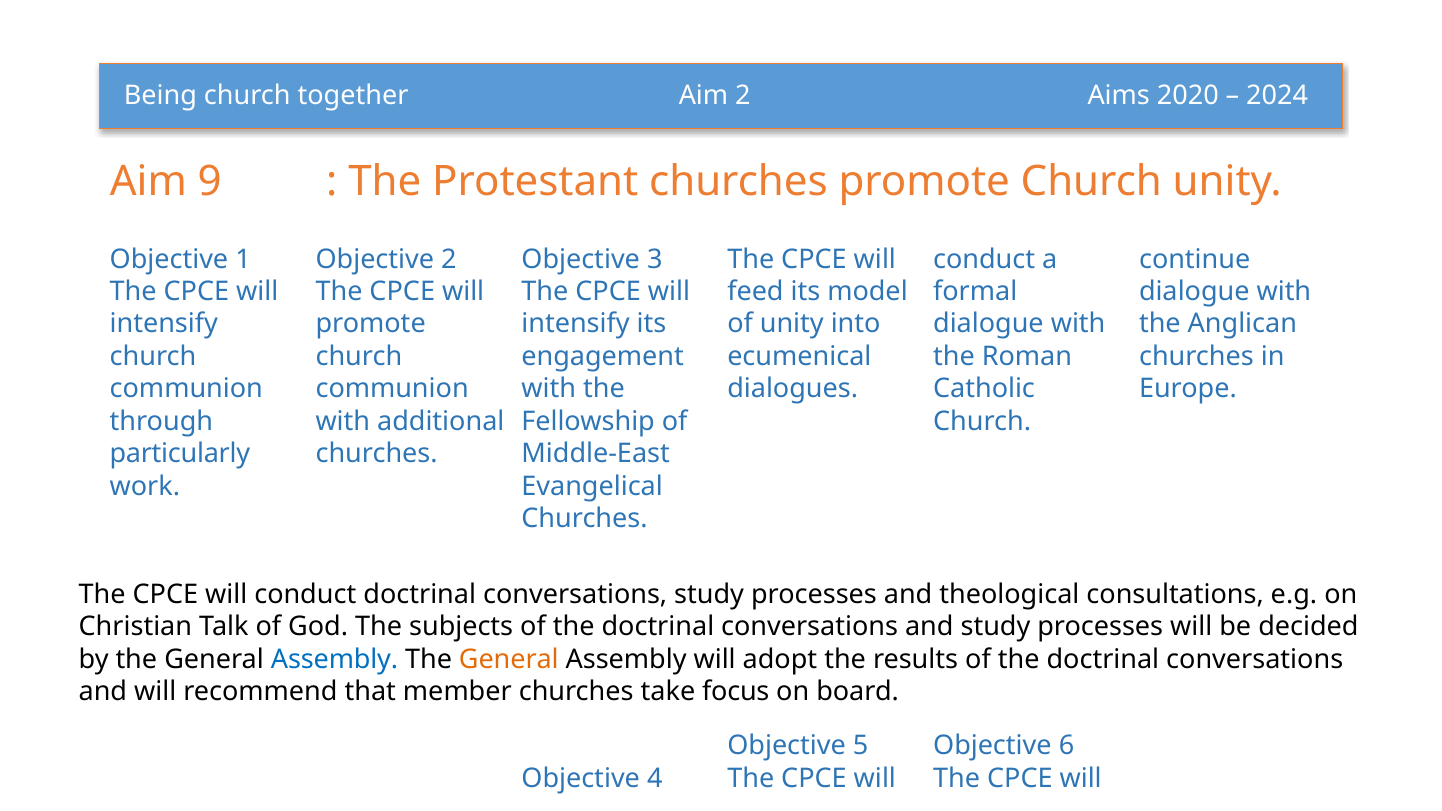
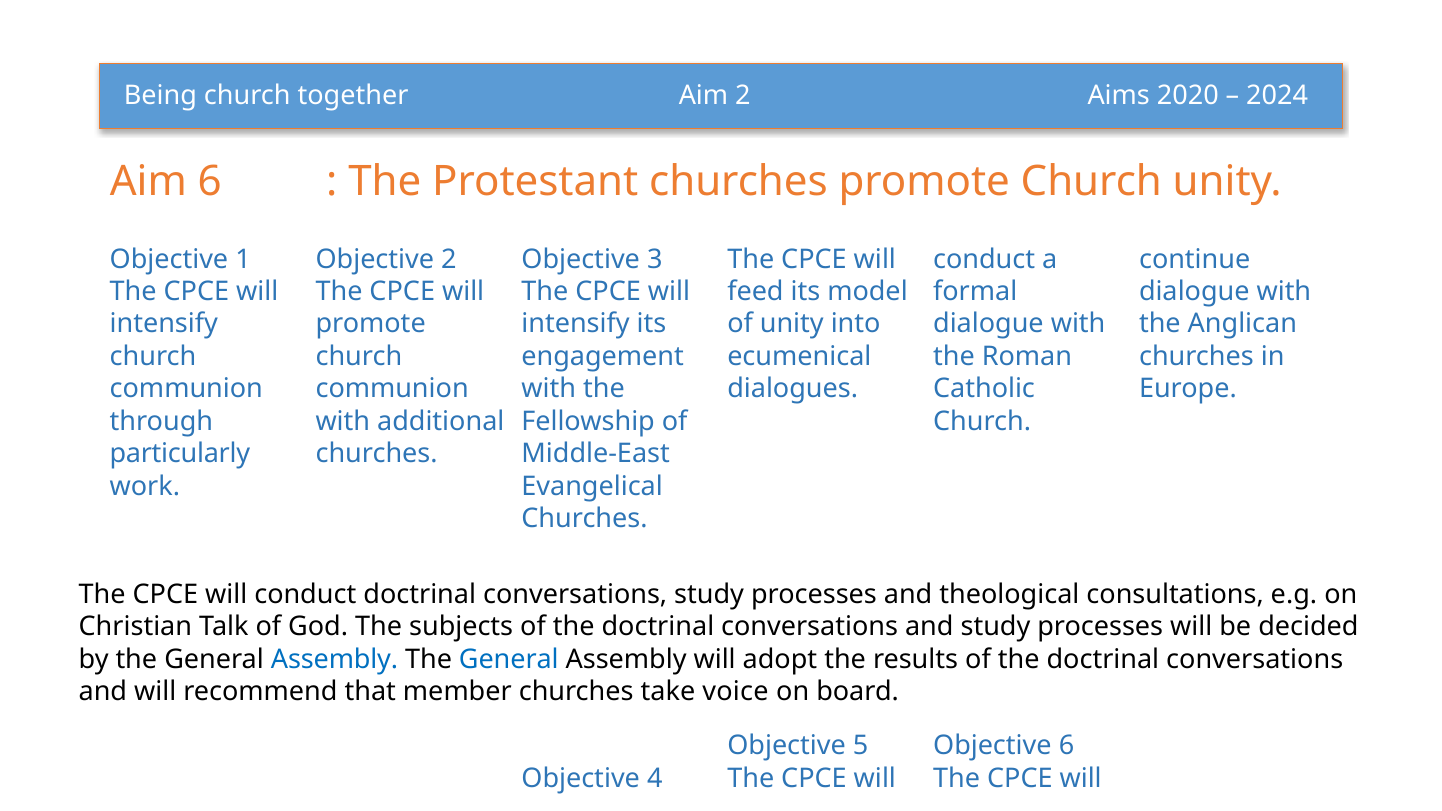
Aim 9: 9 -> 6 (210, 182)
General colour: orange -> blue (509, 659)
focus: focus -> voice (736, 692)
